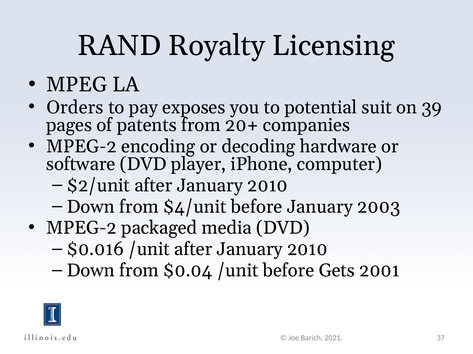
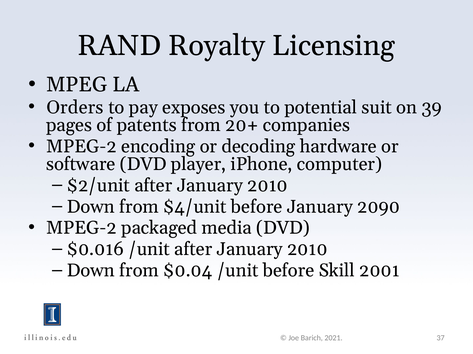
2003: 2003 -> 2090 (379, 207)
Gets: Gets -> Skill (337, 271)
